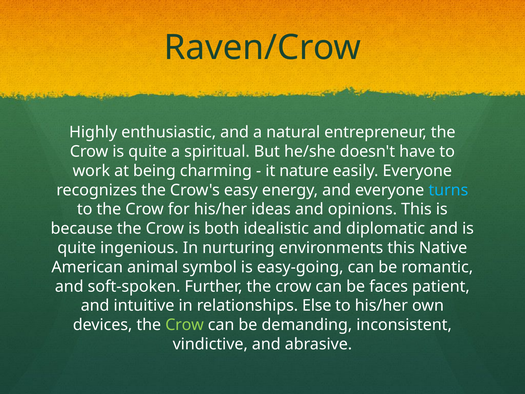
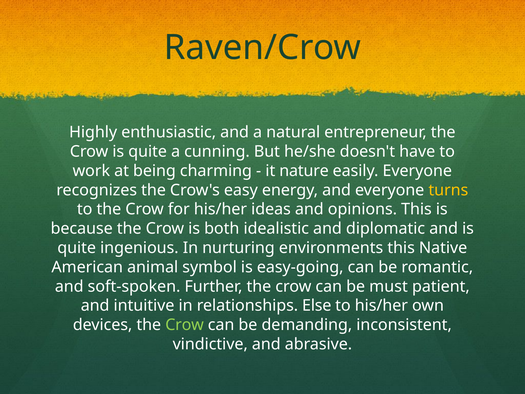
spiritual: spiritual -> cunning (217, 152)
turns colour: light blue -> yellow (448, 190)
faces: faces -> must (389, 286)
